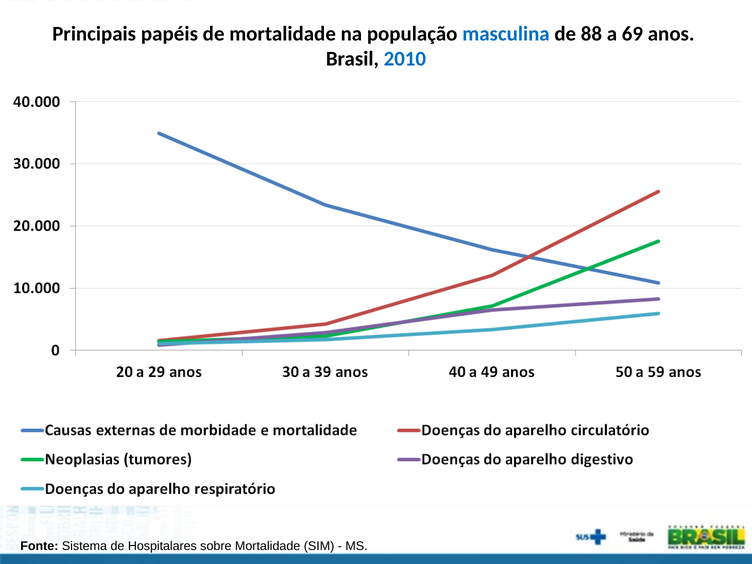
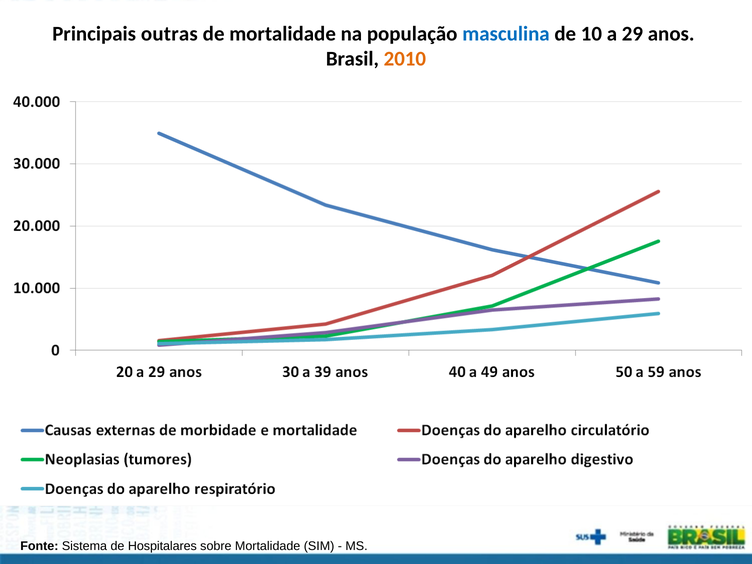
papéis: papéis -> outras (169, 34)
88: 88 -> 10 (591, 34)
69: 69 -> 29 (632, 34)
2010 colour: blue -> orange (405, 59)
